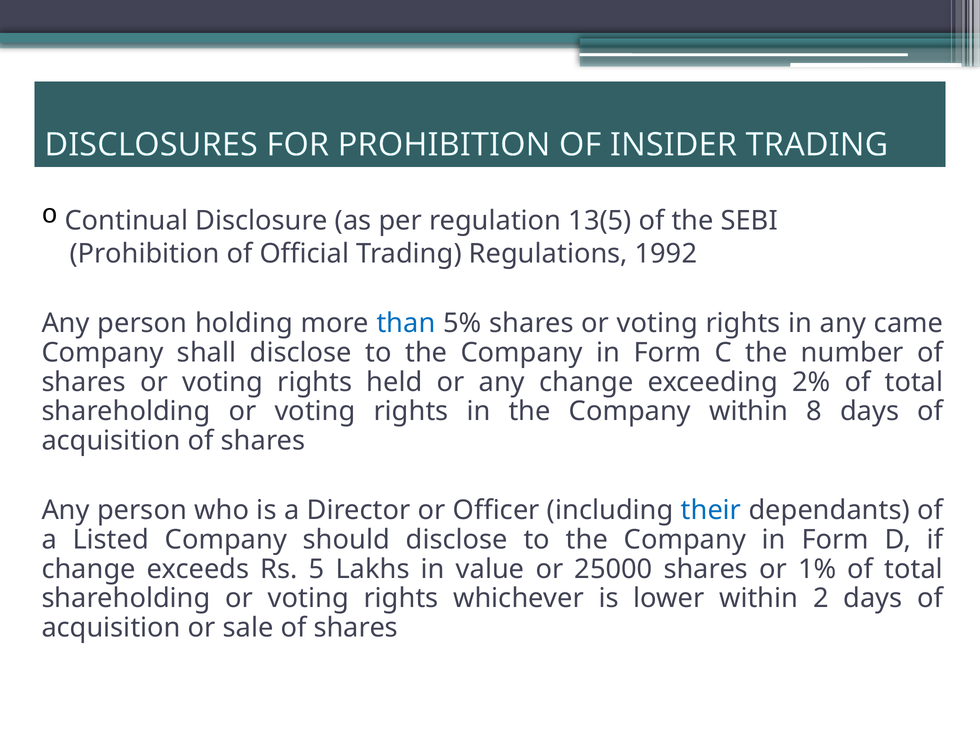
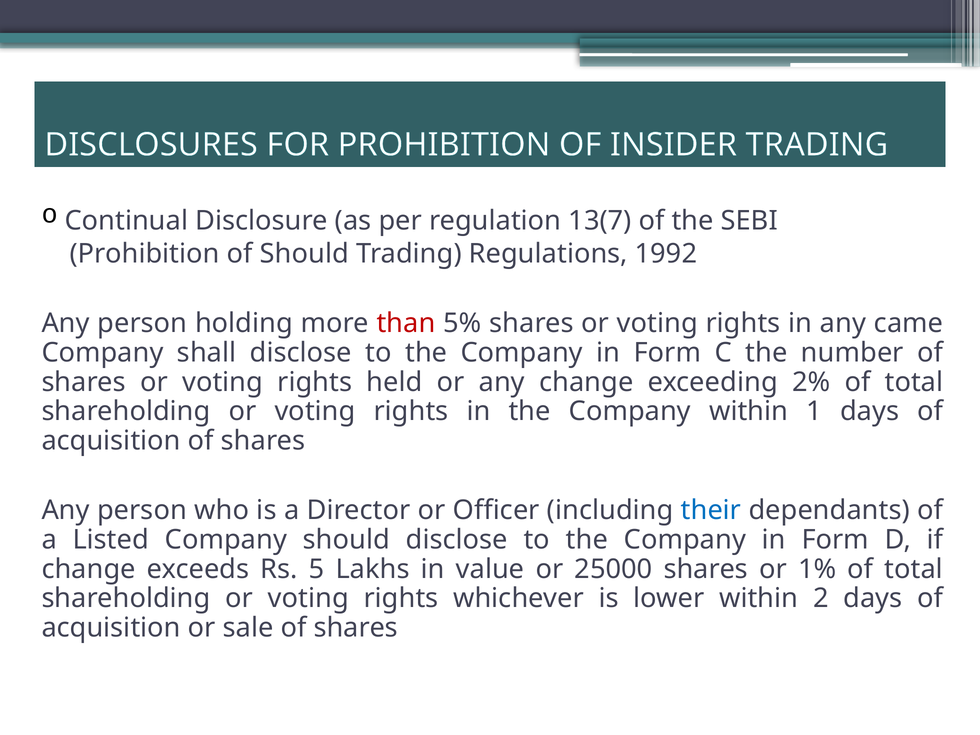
13(5: 13(5 -> 13(7 (600, 221)
of Official: Official -> Should (304, 254)
than colour: blue -> red (406, 323)
8: 8 -> 1 (814, 411)
